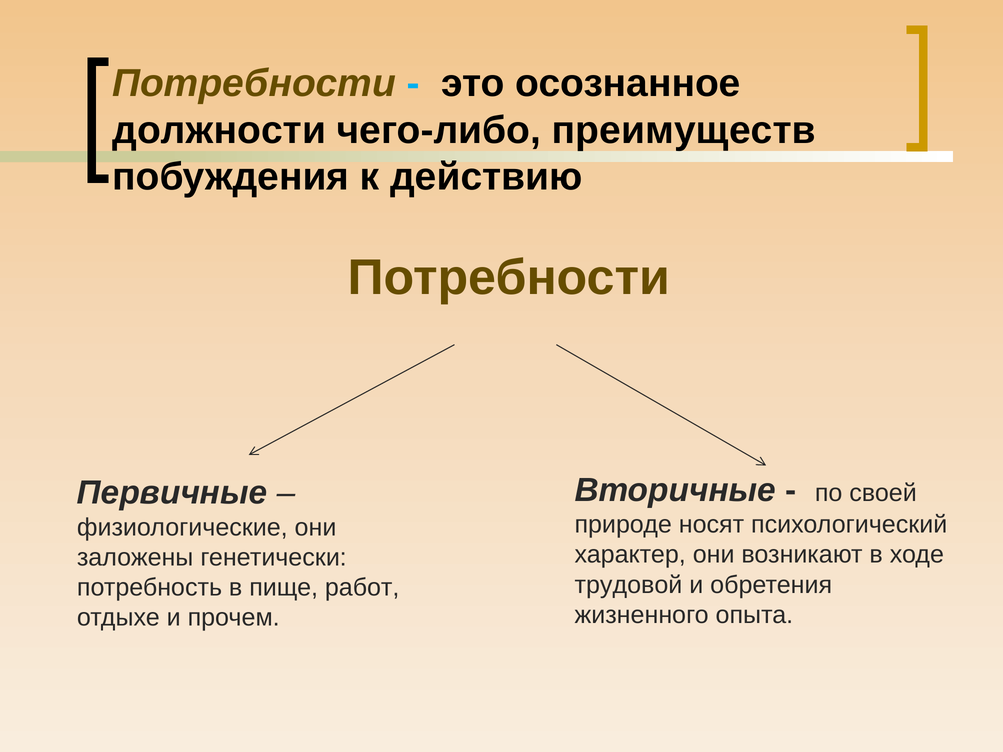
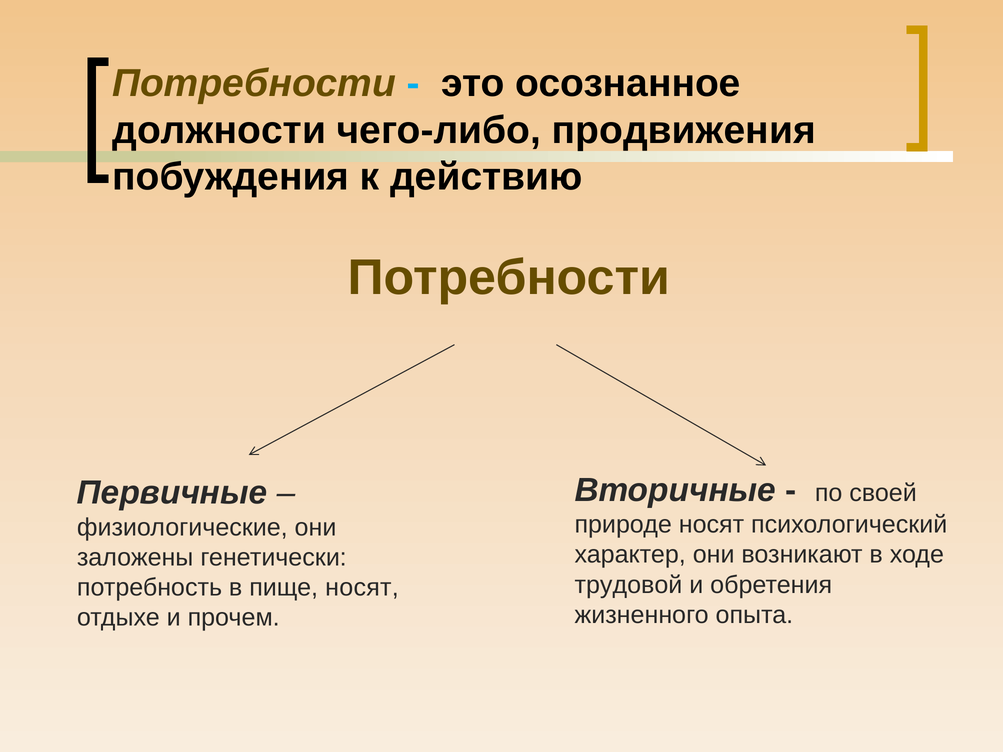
преимуществ: преимуществ -> продвижения (684, 130)
пище работ: работ -> носят (362, 588)
